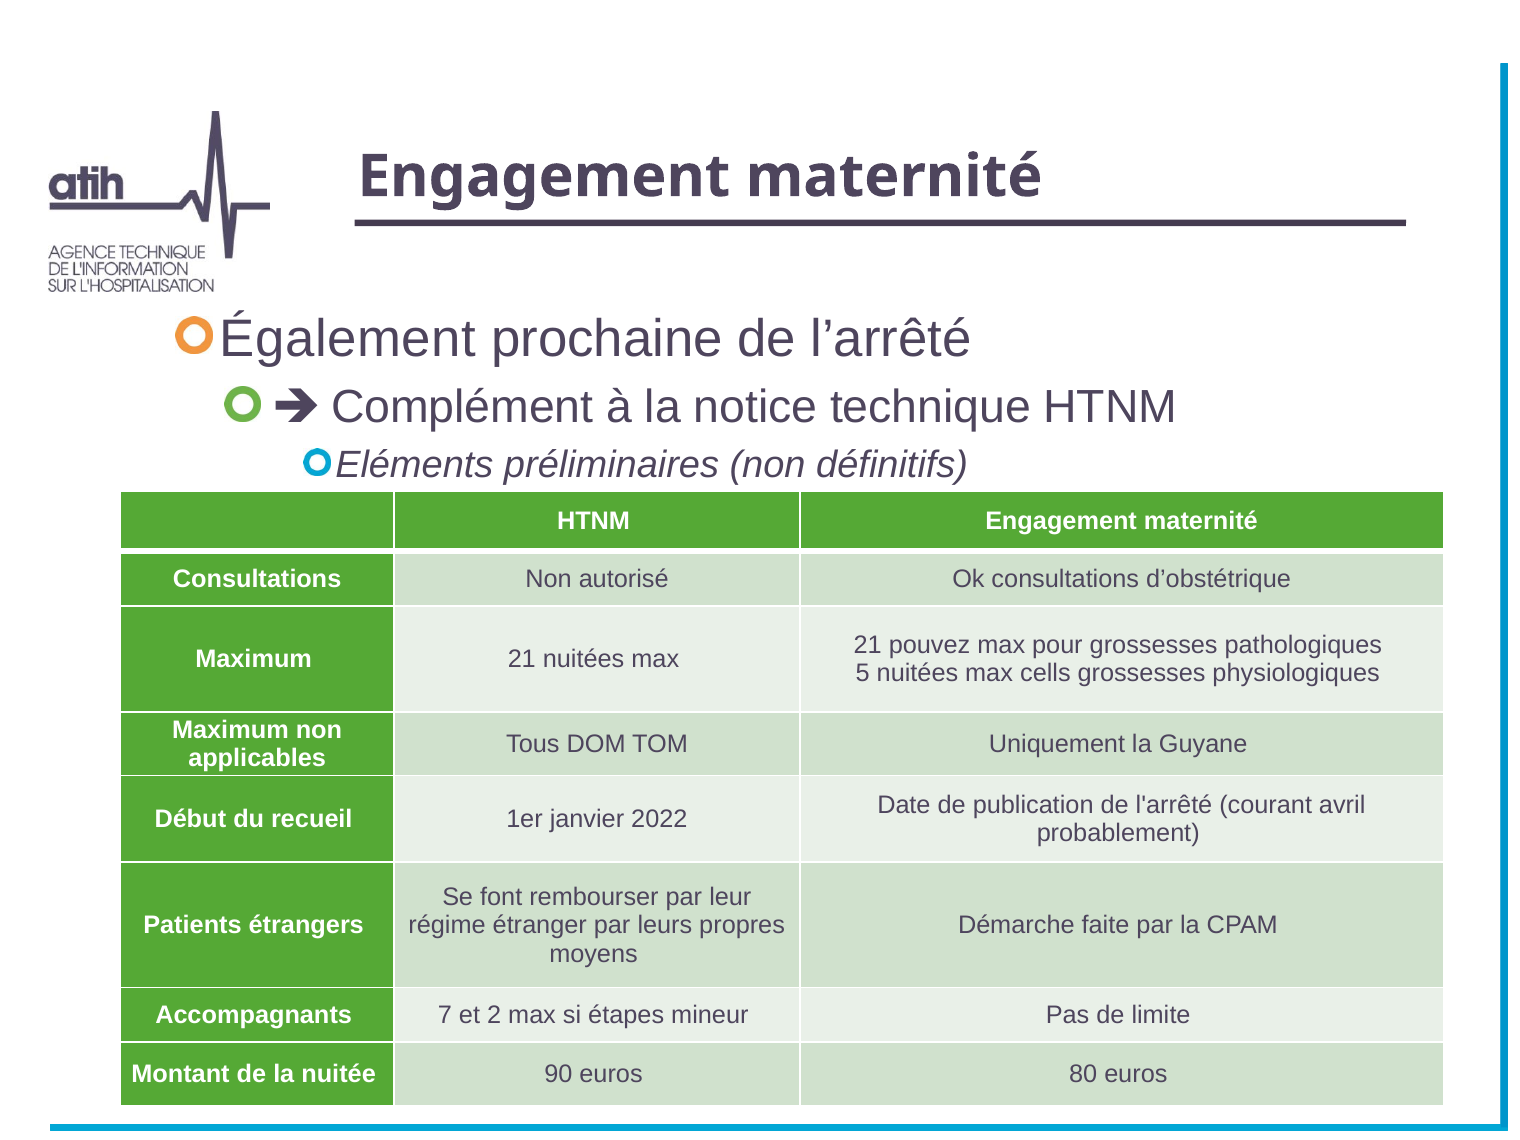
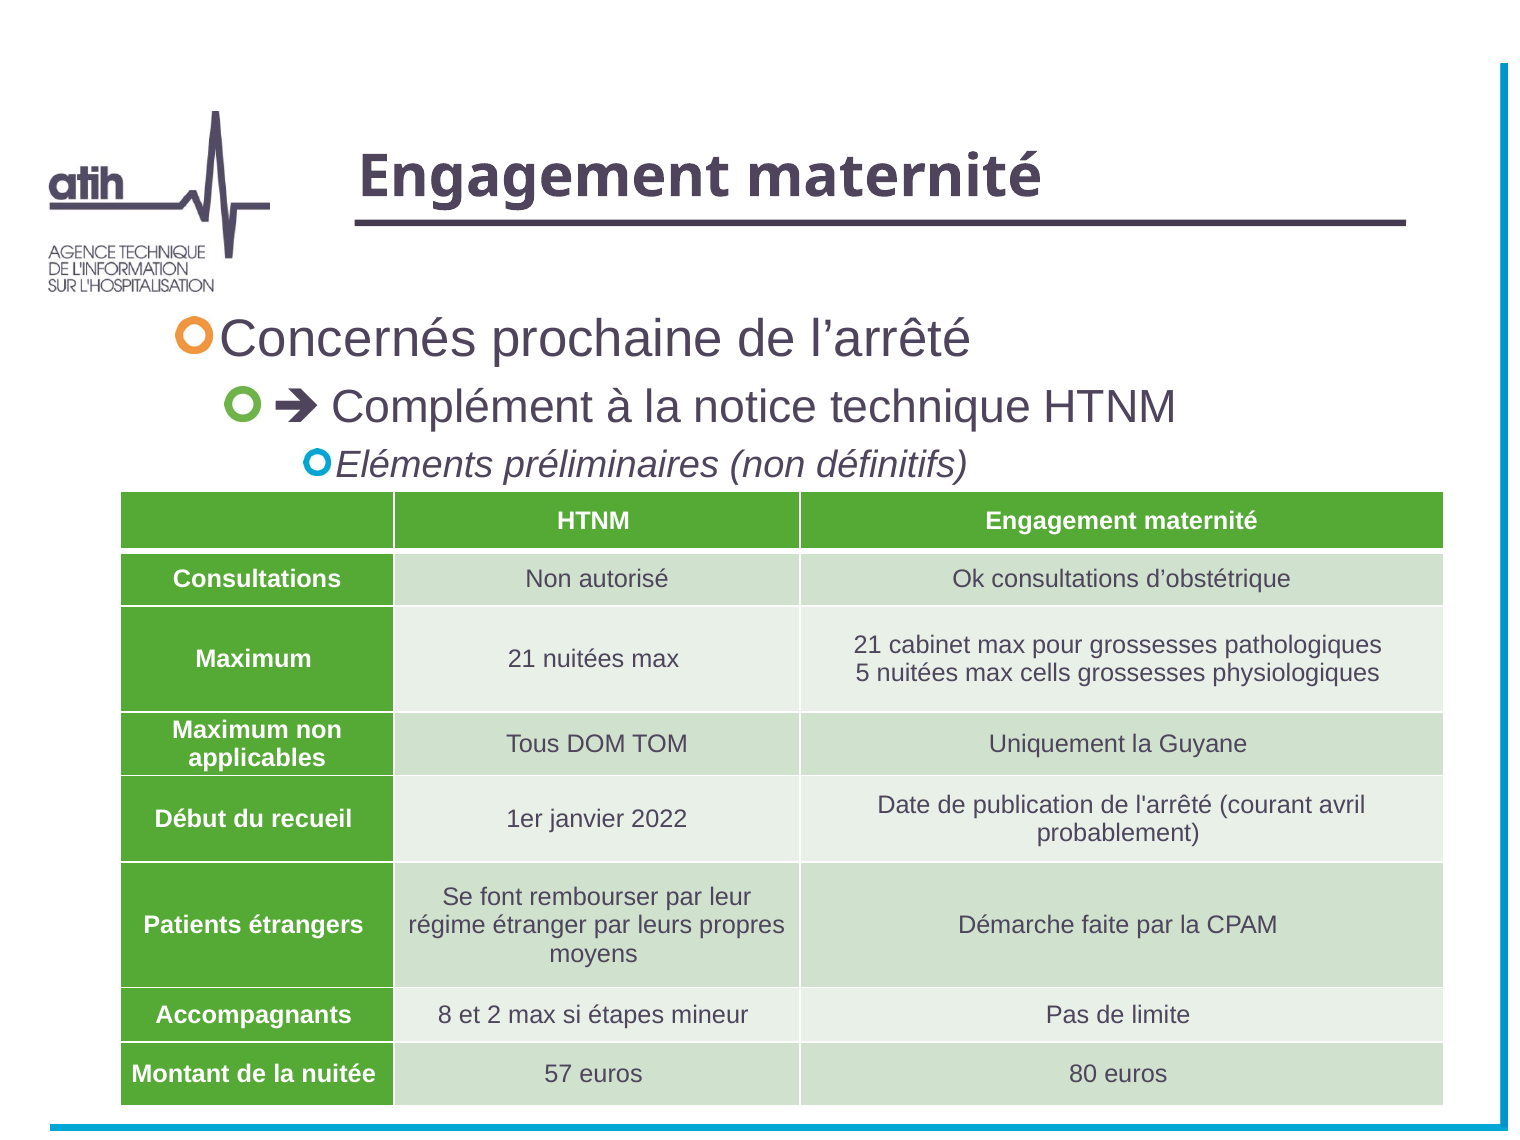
Également: Également -> Concernés (348, 339)
pouvez: pouvez -> cabinet (930, 645)
Accompagnants 7: 7 -> 8 (445, 1015)
90: 90 -> 57 (558, 1075)
